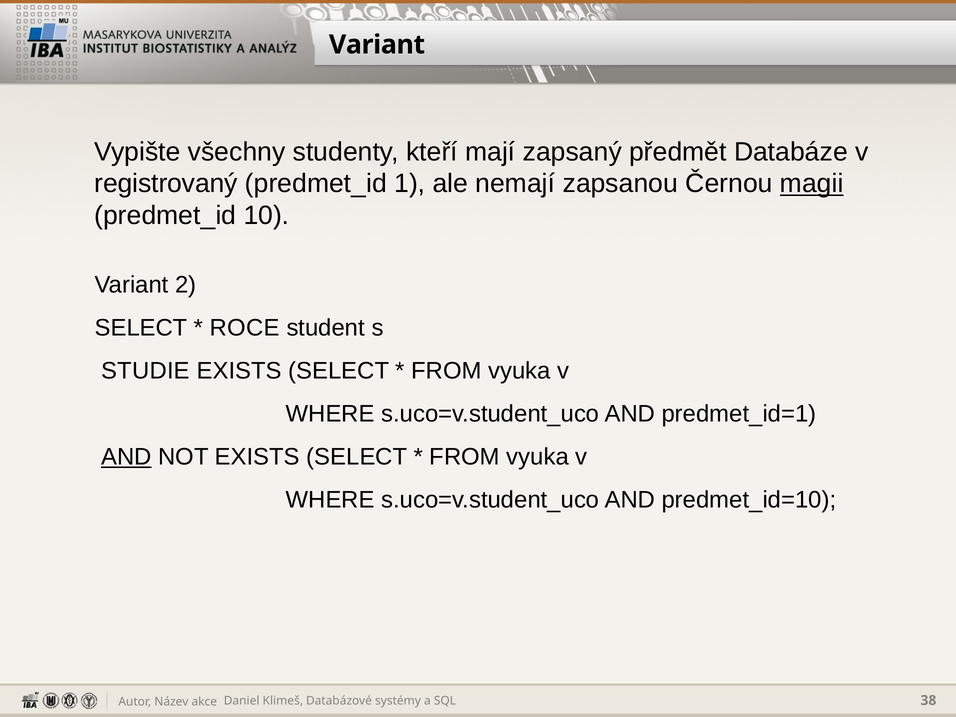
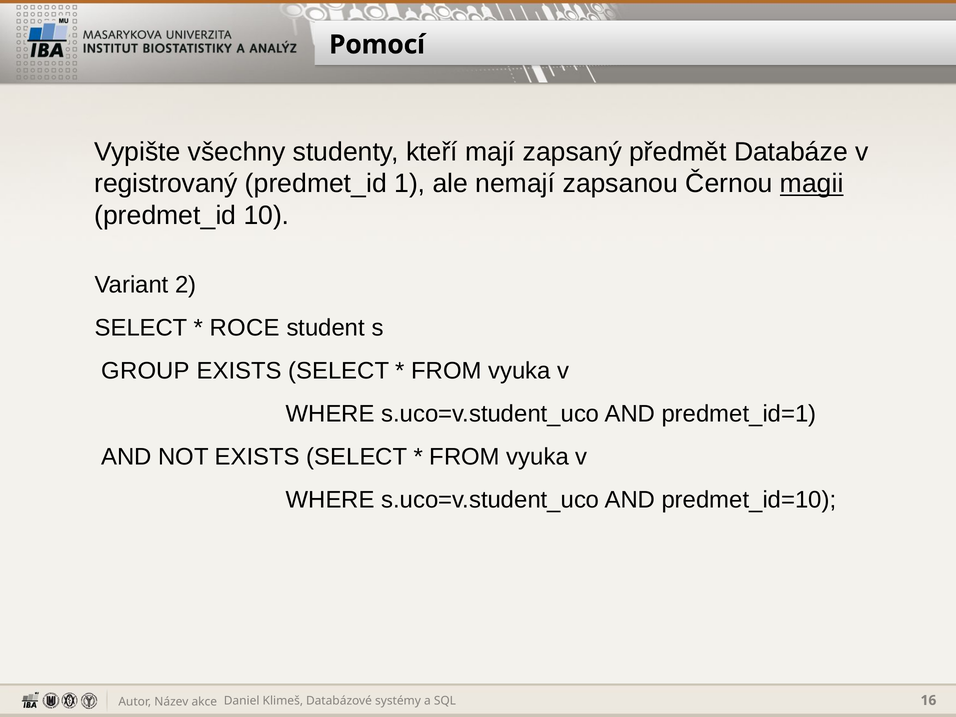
Variant: Variant -> Pomocí (377, 45)
STUDIE: STUDIE -> GROUP (146, 371)
AND underline: present -> none (126, 457)
38: 38 -> 16 (928, 700)
